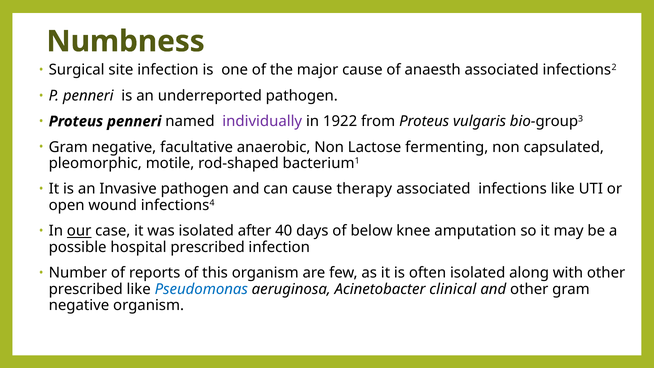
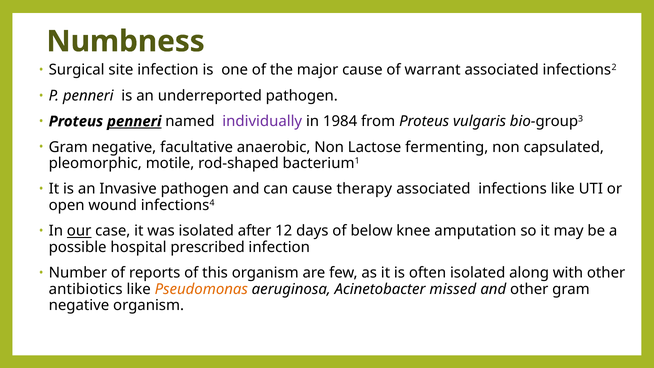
anaesth: anaesth -> warrant (433, 70)
penneri underline: none -> present (134, 121)
1922: 1922 -> 1984 (340, 121)
40: 40 -> 12 (284, 231)
prescribed: prescribed -> antibiotics (86, 289)
Pseudomonas colour: blue -> orange (201, 289)
clinical: clinical -> missed (453, 289)
